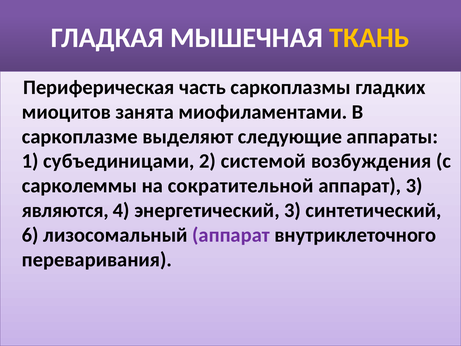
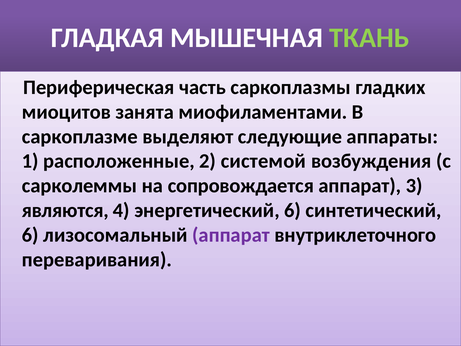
ТКАНЬ colour: yellow -> light green (369, 38)
субъединицами: субъединицами -> расположенные (119, 161)
сократительной: сократительной -> сопровождается (241, 186)
энергетический 3: 3 -> 6 (293, 210)
